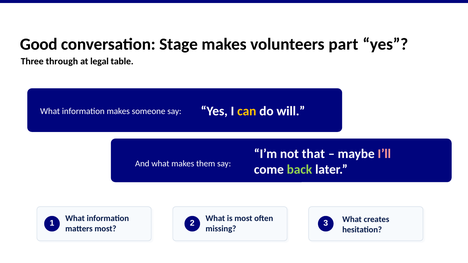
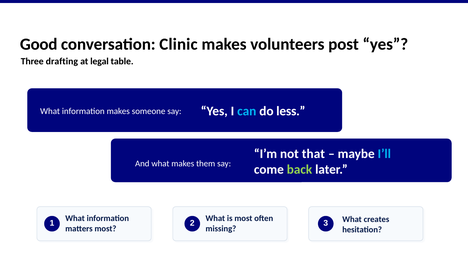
Stage: Stage -> Clinic (178, 44)
part: part -> post (344, 44)
through: through -> drafting (62, 61)
can colour: yellow -> light blue (247, 111)
will: will -> less (291, 111)
I’ll colour: pink -> light blue (384, 154)
